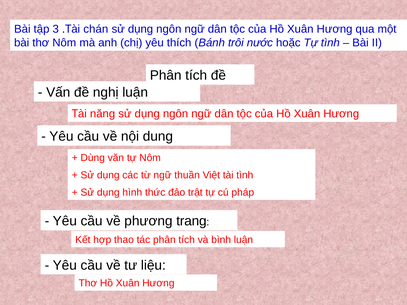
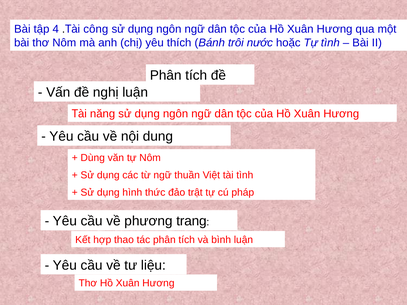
3: 3 -> 4 (56, 29)
chán: chán -> công (96, 29)
